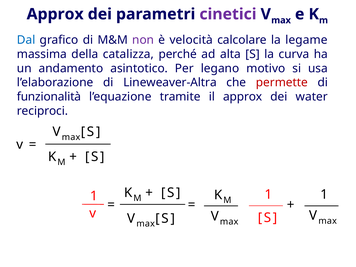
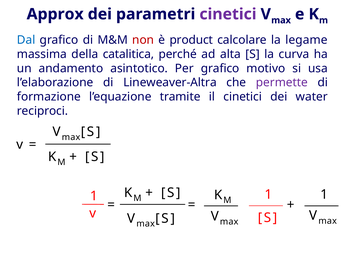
non colour: purple -> red (143, 40)
velocità: velocità -> product (191, 40)
catalizza: catalizza -> catalitica (128, 54)
Per legano: legano -> grafico (220, 68)
permette colour: red -> purple (282, 83)
funzionalità: funzionalità -> formazione (49, 97)
il approx: approx -> cinetici (243, 97)
